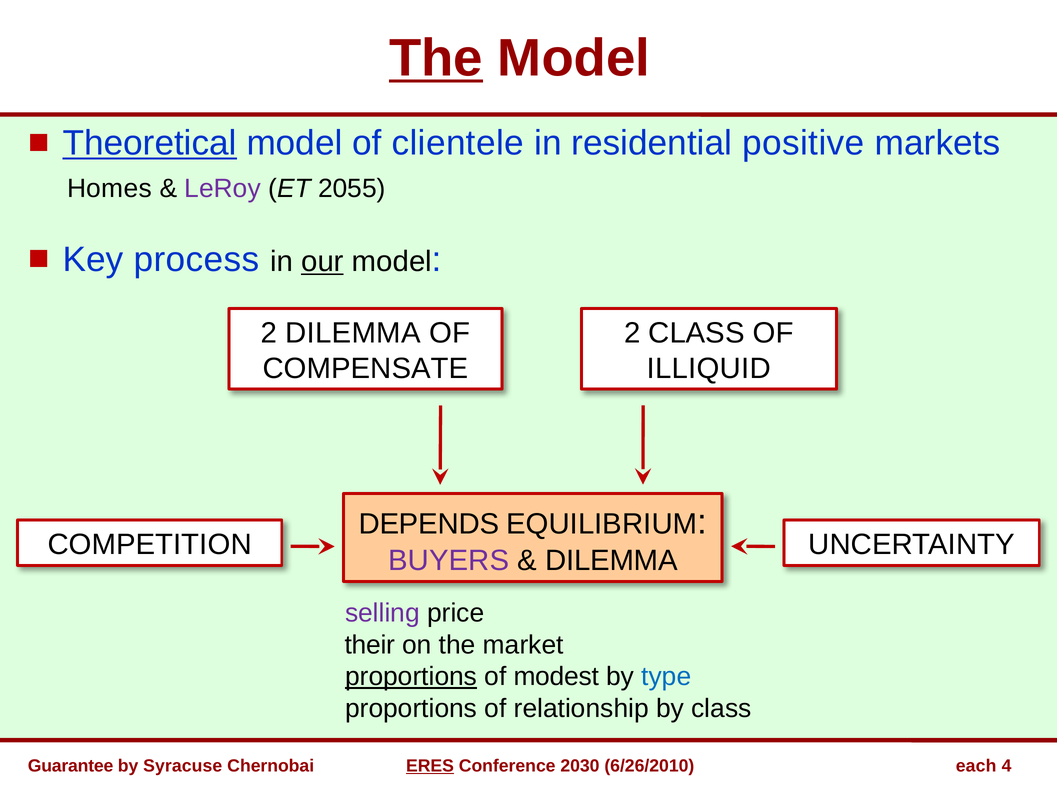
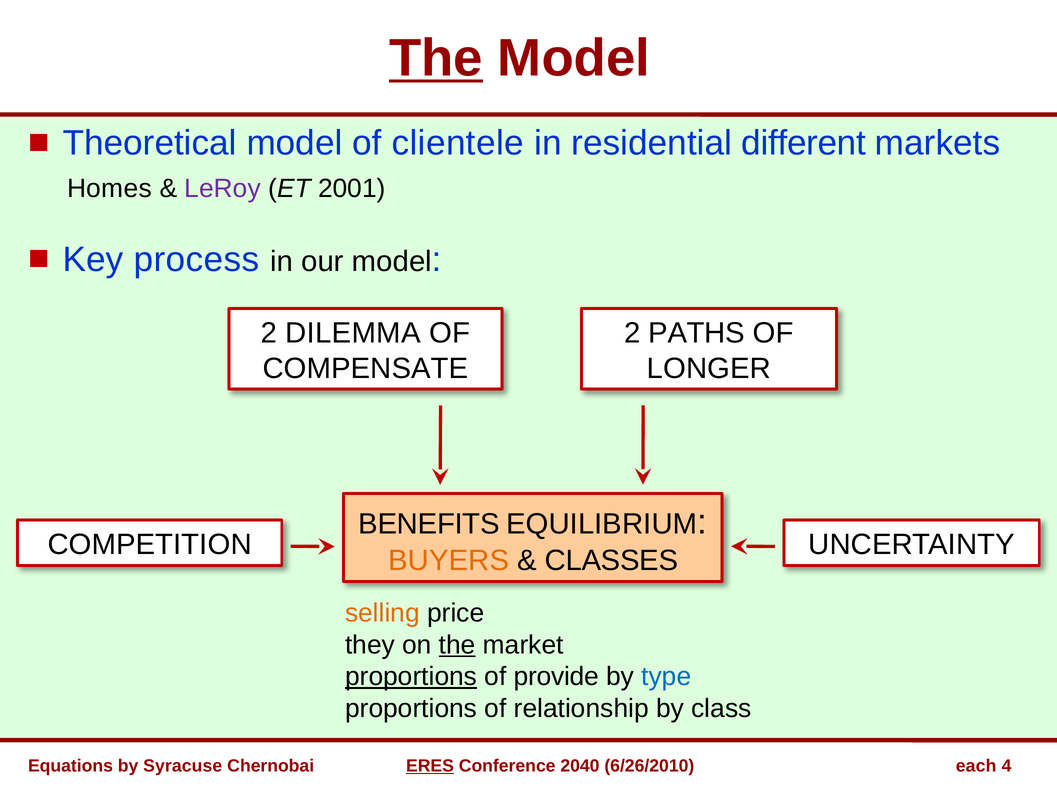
Theoretical underline: present -> none (150, 143)
positive: positive -> different (804, 143)
2055: 2055 -> 2001 (352, 188)
our underline: present -> none (322, 262)
2 CLASS: CLASS -> PATHS (697, 333)
ILLIQUID: ILLIQUID -> LONGER (709, 368)
DEPENDS: DEPENDS -> BENEFITS (429, 524)
BUYERS colour: purple -> orange (449, 560)
DILEMMA: DILEMMA -> CLASSES (611, 560)
selling colour: purple -> orange (382, 613)
their: their -> they (370, 645)
the underline: none -> present (457, 645)
modest: modest -> provide (556, 676)
Guarantee: Guarantee -> Equations (70, 766)
2030: 2030 -> 2040 (580, 766)
